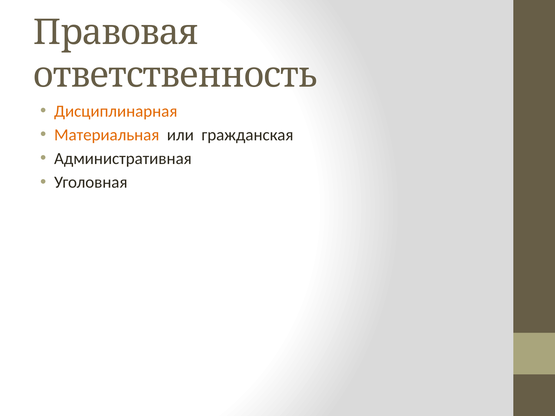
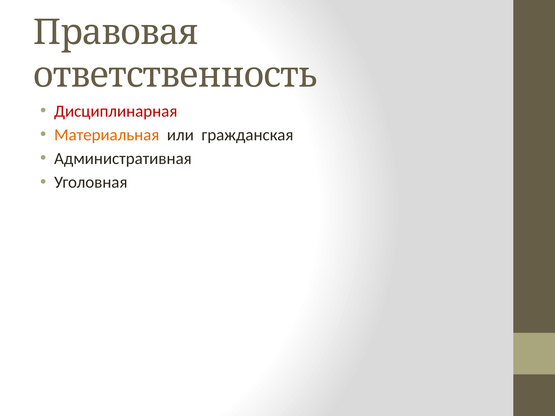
Дисциплинарная colour: orange -> red (116, 111)
